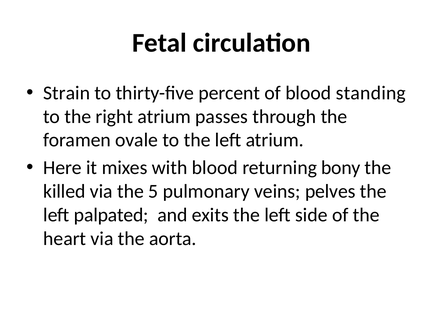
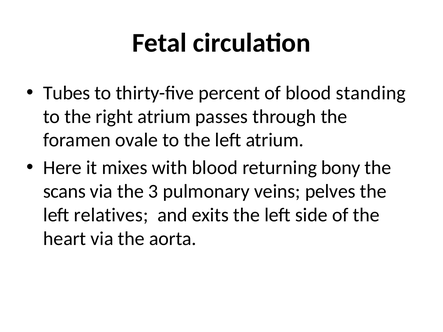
Strain: Strain -> Tubes (67, 93)
killed: killed -> scans (64, 191)
5: 5 -> 3 (153, 191)
palpated: palpated -> relatives (111, 215)
